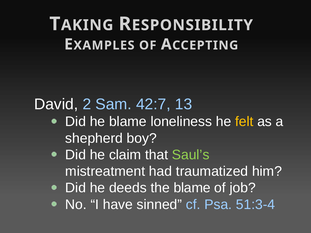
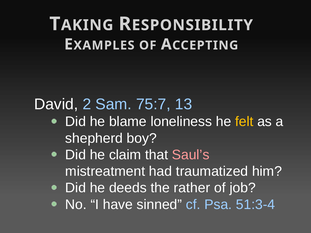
42:7: 42:7 -> 75:7 (153, 104)
Saul’s colour: light green -> pink (191, 155)
the blame: blame -> rather (192, 188)
